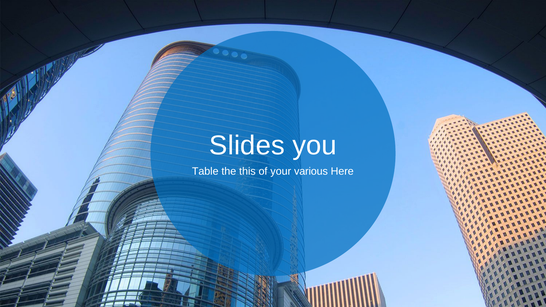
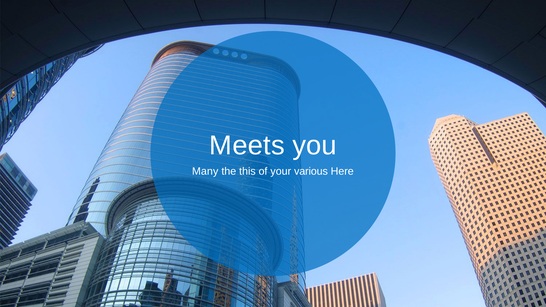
Slides: Slides -> Meets (247, 145)
Table: Table -> Many (205, 171)
